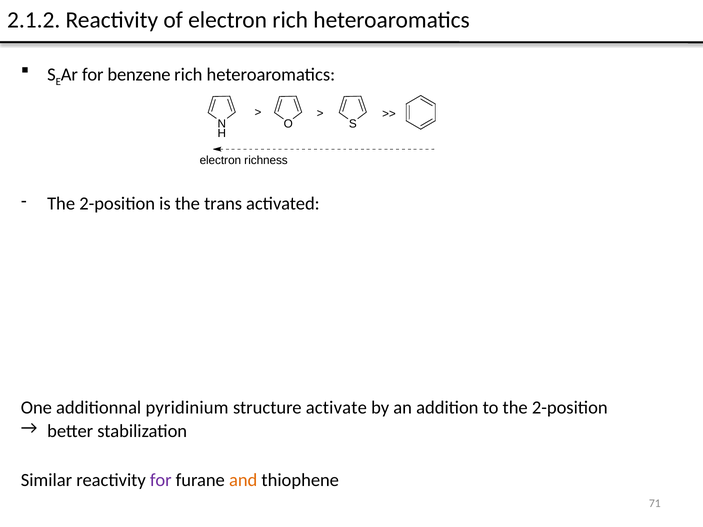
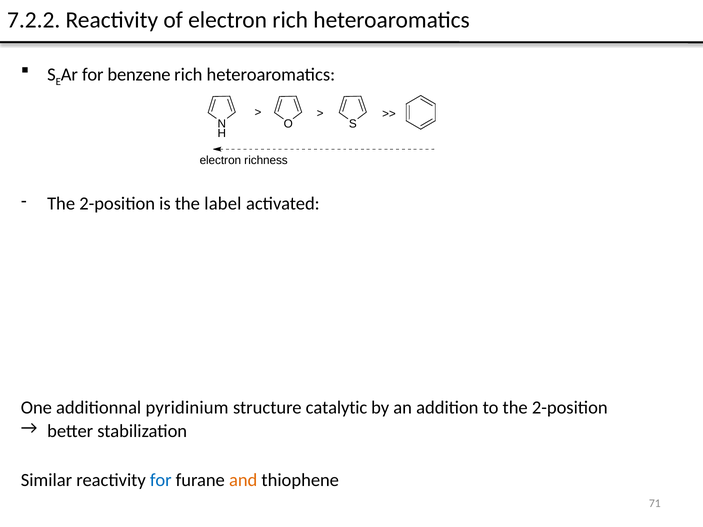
2.1.2: 2.1.2 -> 7.2.2 (34, 20)
trans: trans -> label (223, 204)
activate: activate -> catalytic (336, 408)
for colour: purple -> blue (161, 480)
